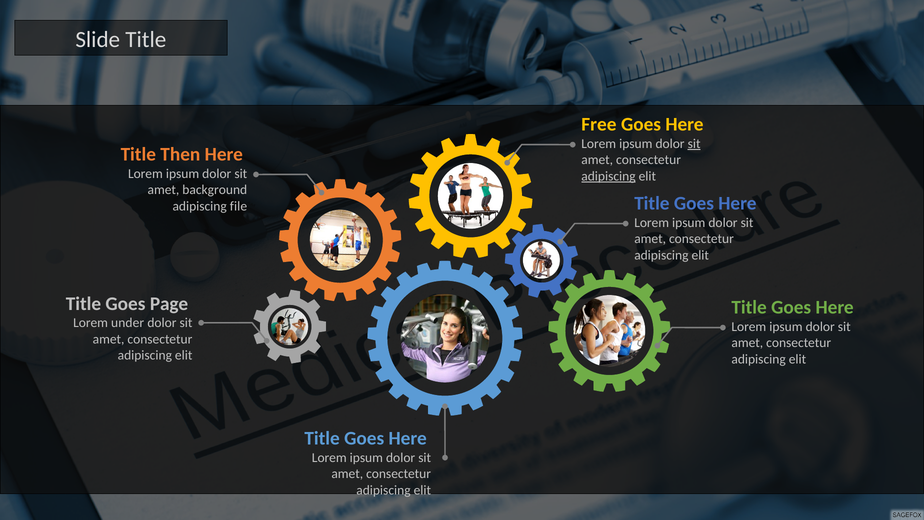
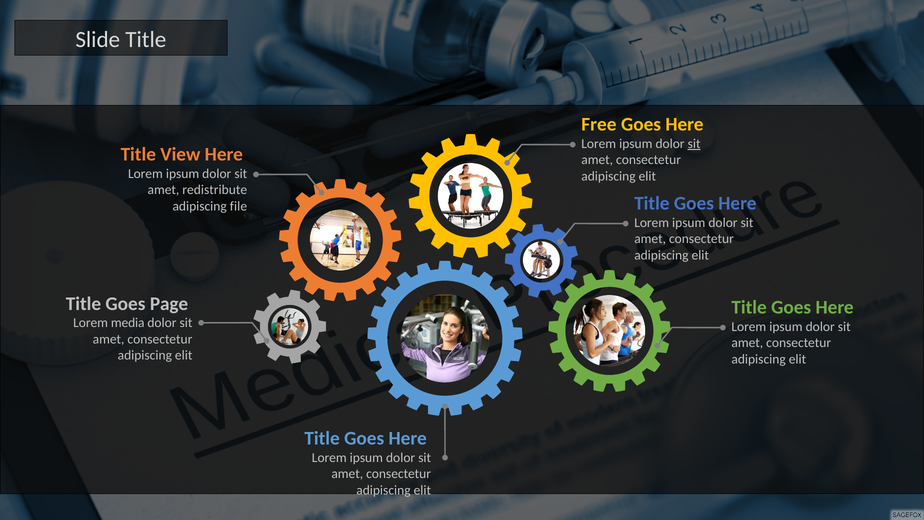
Then: Then -> View (180, 154)
adipiscing underline: present -> none (608, 176)
background: background -> redistribute (215, 190)
under: under -> media (128, 323)
